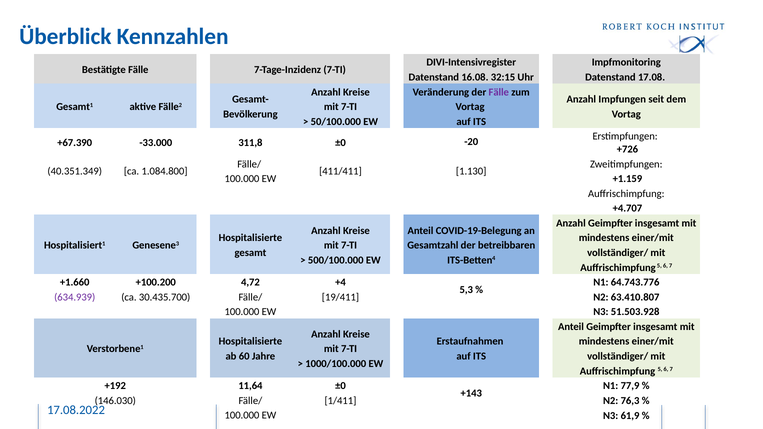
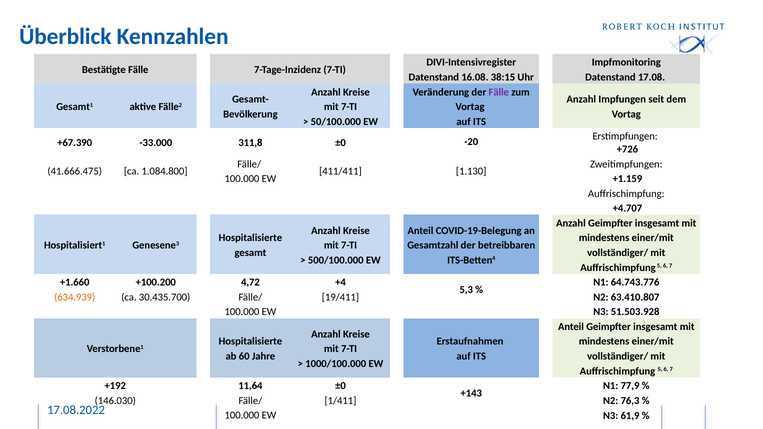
32:15: 32:15 -> 38:15 (503, 77)
40.351.349: 40.351.349 -> 41.666.475 (75, 172)
634.939 colour: purple -> orange (75, 297)
